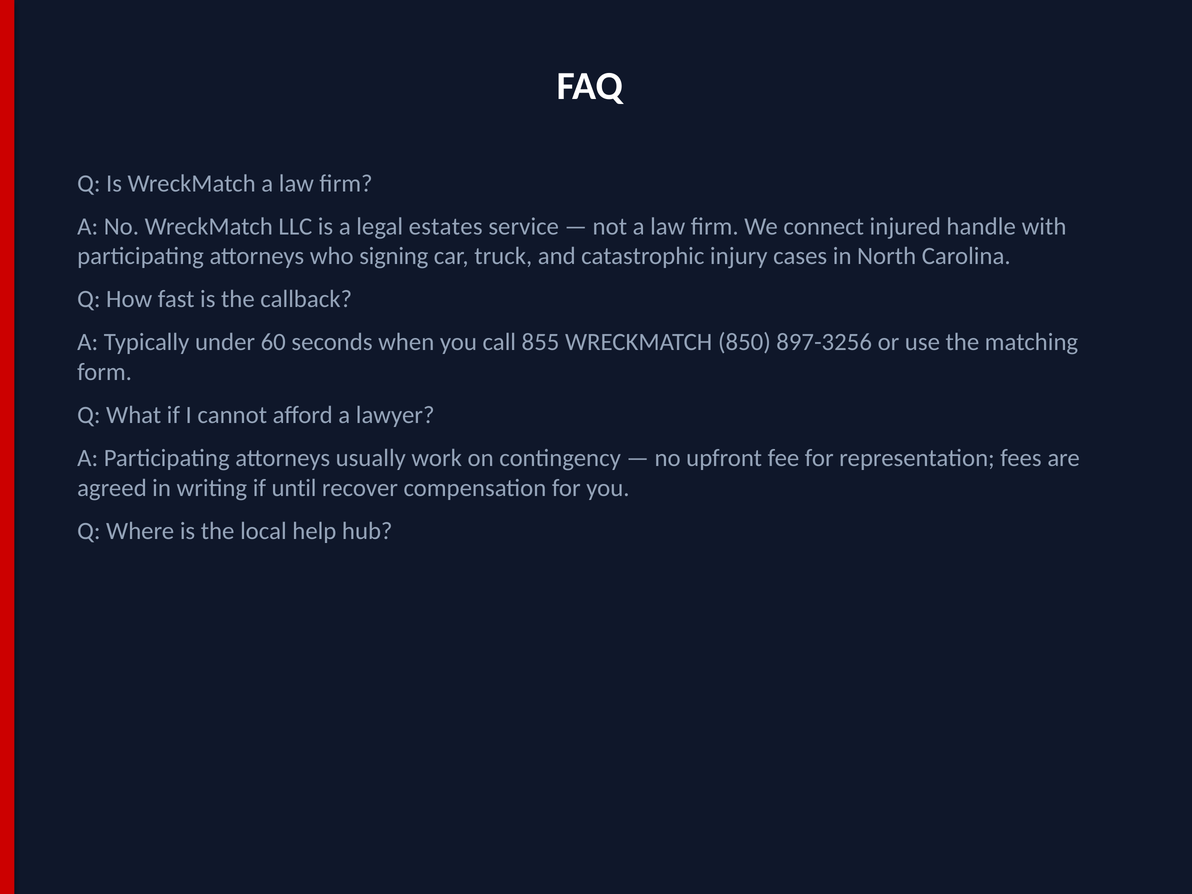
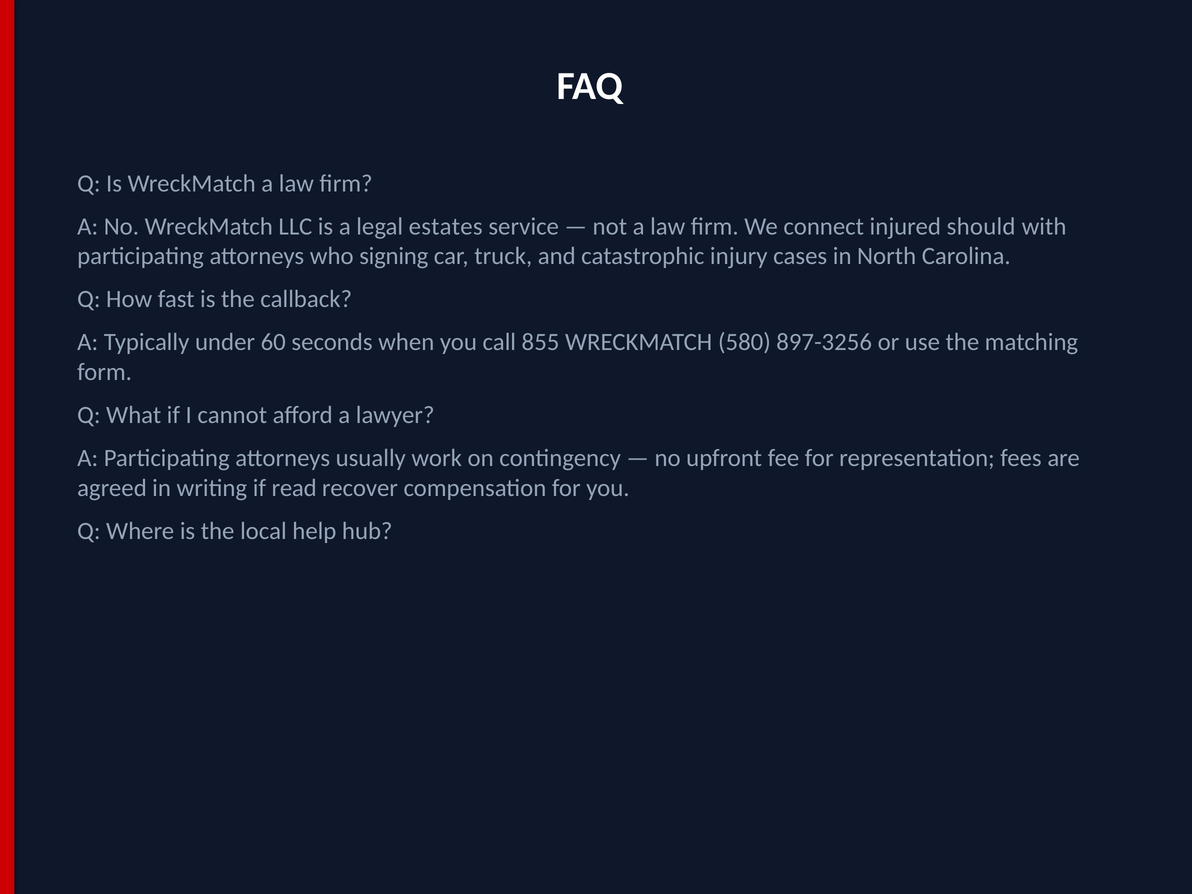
handle: handle -> should (981, 226)
850: 850 -> 580 (744, 342)
until: until -> read (294, 488)
